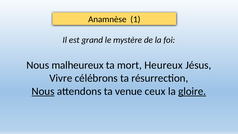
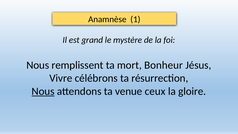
malheureux: malheureux -> remplissent (78, 65)
Heureux: Heureux -> Bonheur (164, 65)
gloire underline: present -> none (192, 91)
